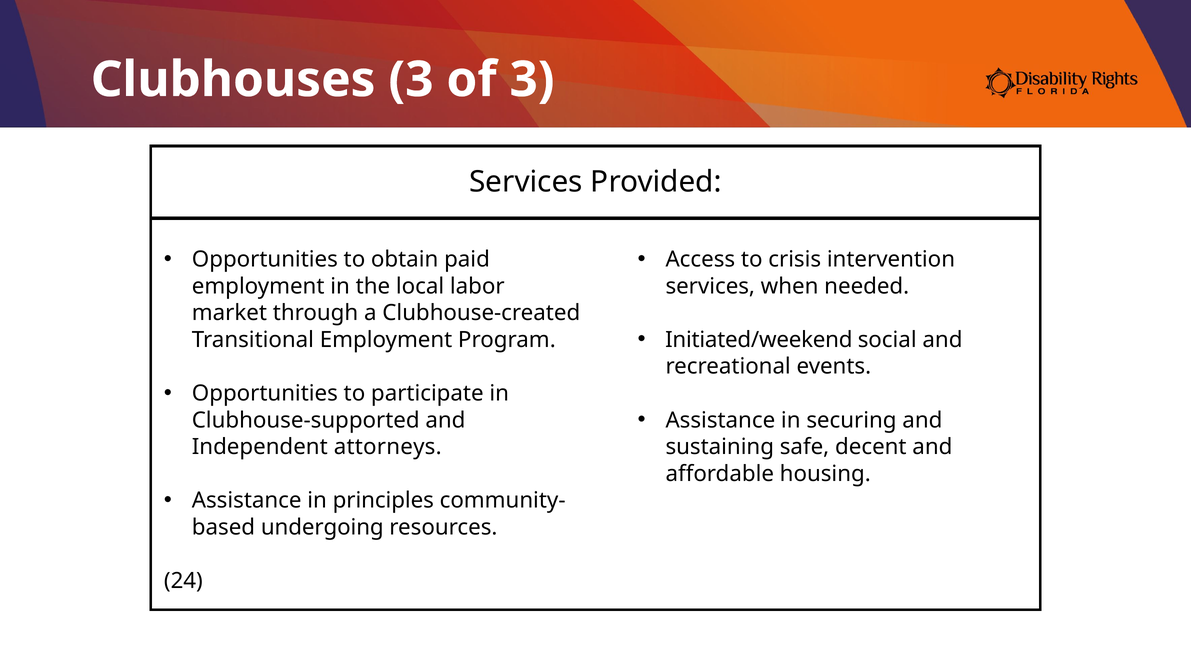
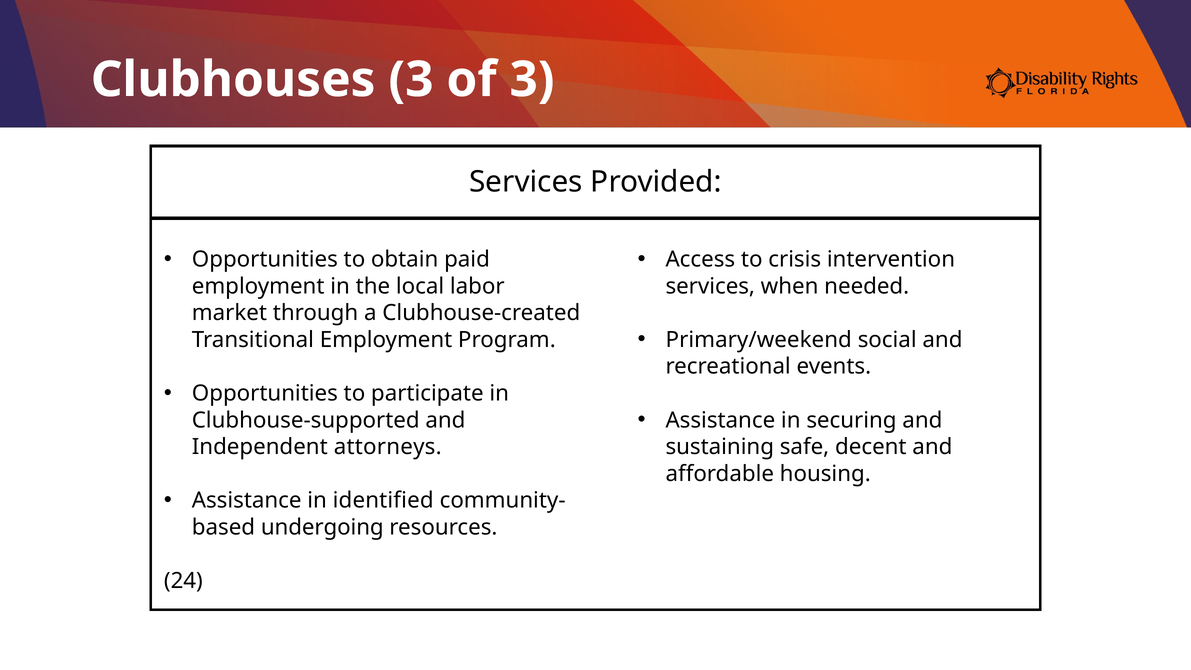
Initiated/weekend: Initiated/weekend -> Primary/weekend (759, 340)
principles: principles -> identified (383, 501)
